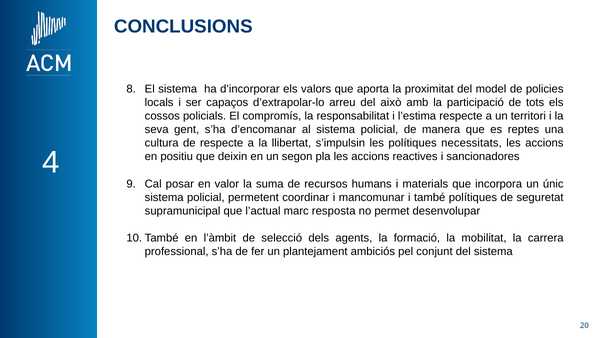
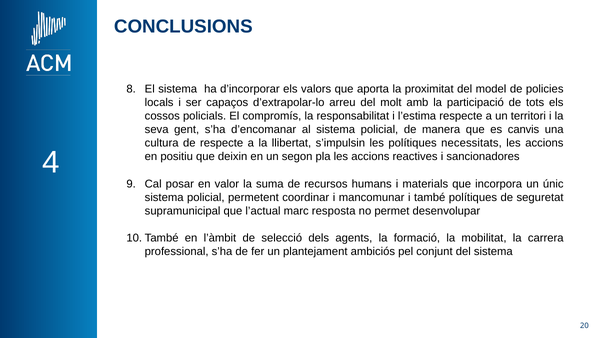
això: això -> molt (391, 103)
reptes: reptes -> canvis (524, 130)
